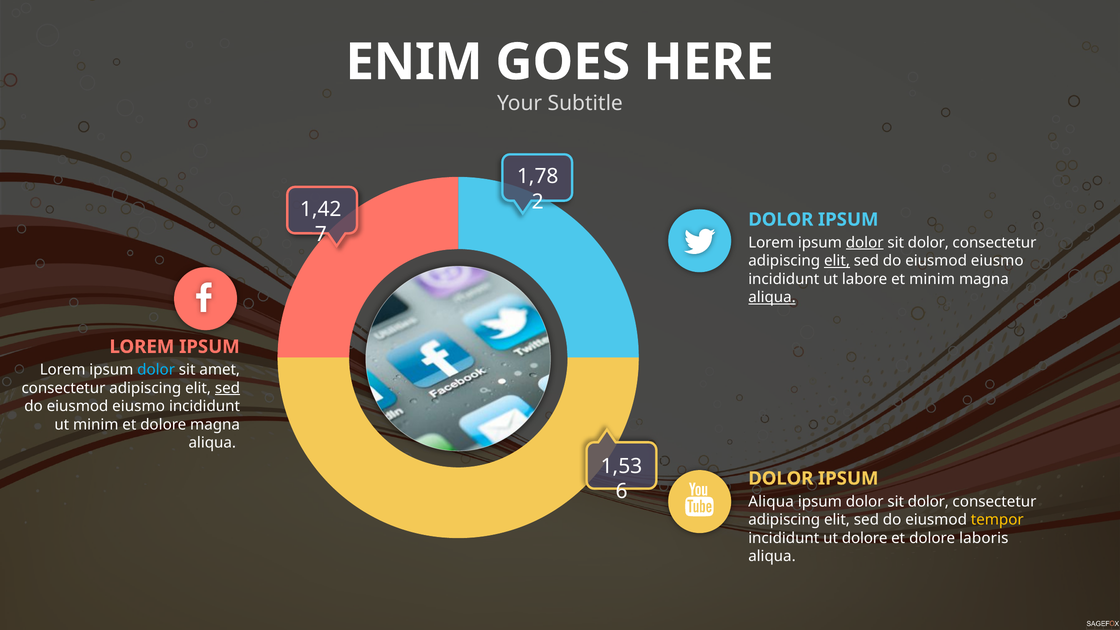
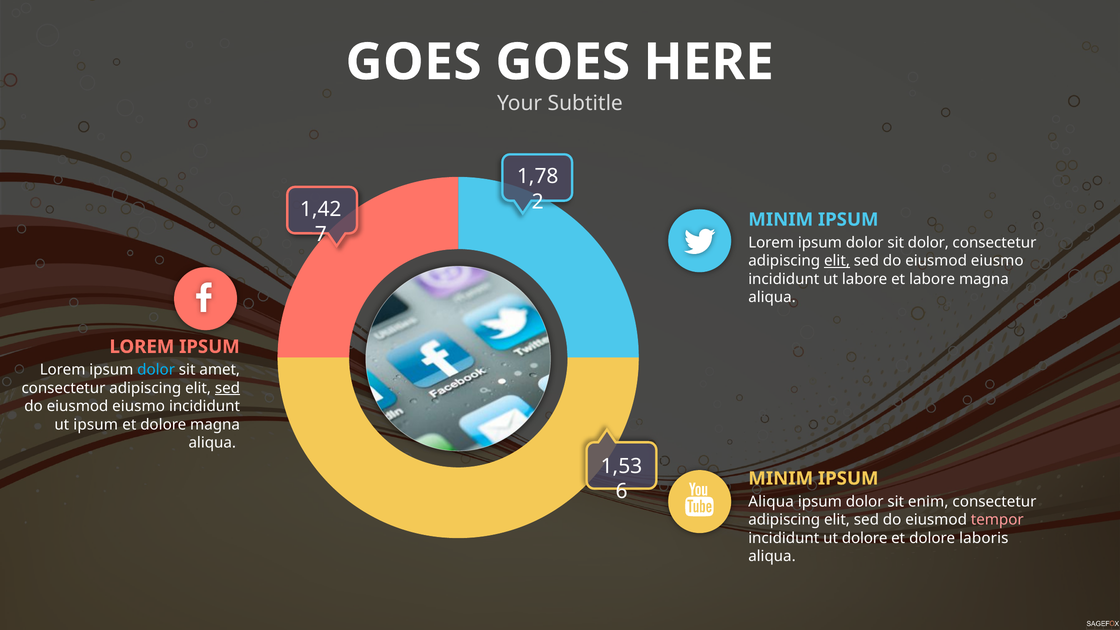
ENIM: ENIM -> GOES (414, 62)
DOLOR: DOLOR -> MINIM (781, 220)
dolor underline: present -> none (865, 243)
et minim: minim -> labore (932, 279)
aliqua underline: present -> none (772, 297)
ut minim: minim -> ipsum (96, 425)
DOLOR: DOLOR -> MINIM (781, 478)
dolor: dolor -> enim (928, 502)
tempor colour: yellow -> pink (997, 520)
